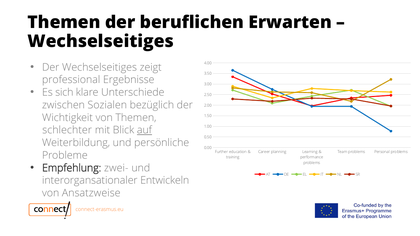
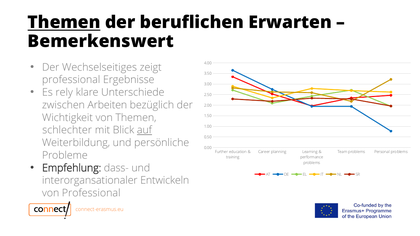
Themen underline: none -> present (64, 23)
Wechselseitiges: Wechselseitiges -> Bemerkenswert (101, 41)
sich: sich -> rely (64, 92)
Sozialen: Sozialen -> Arbeiten (107, 105)
zwei-: zwei- -> dass- (116, 168)
von Ansatzweise: Ansatzweise -> Professional (91, 193)
